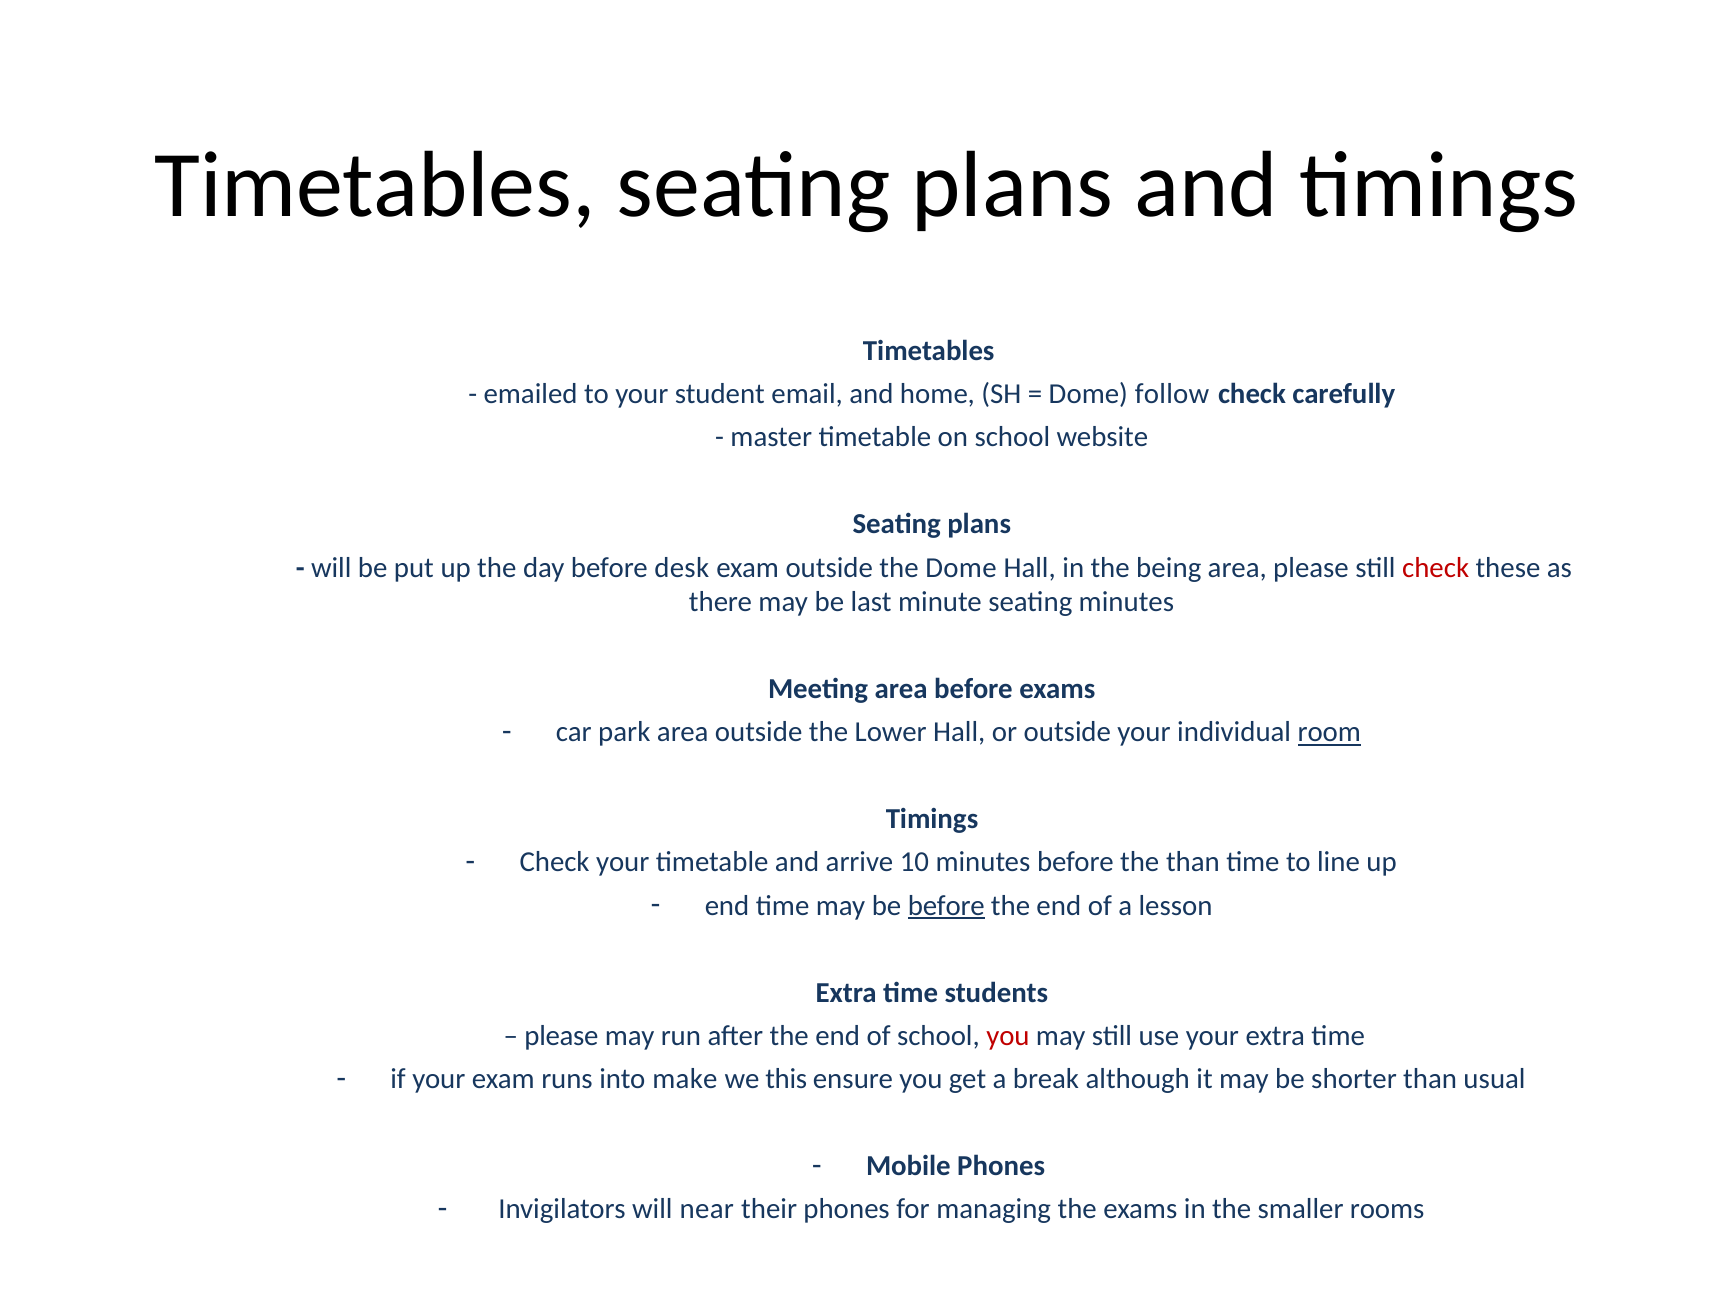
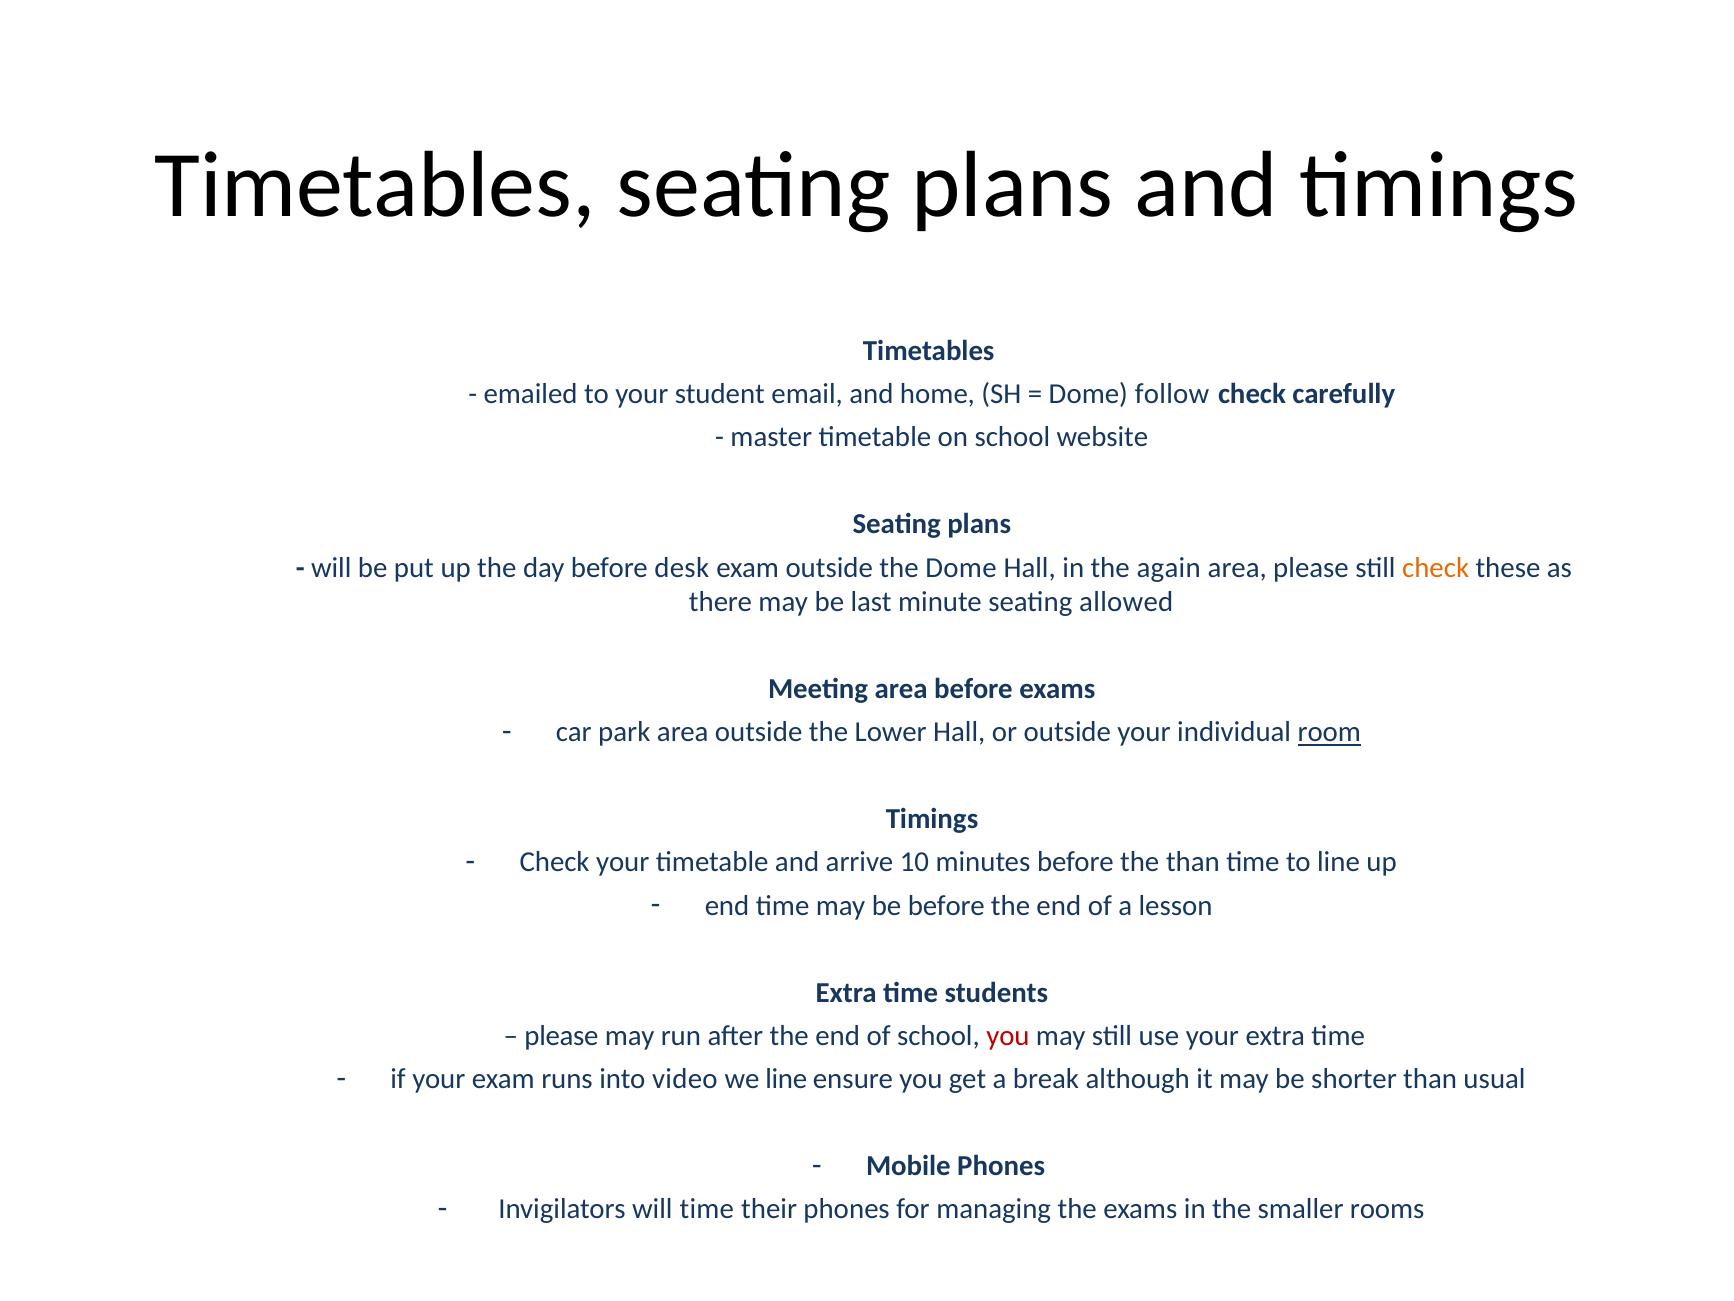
being: being -> again (1169, 567)
check colour: red -> orange (1436, 567)
seating minutes: minutes -> allowed (1126, 602)
before underline: present -> none (946, 905)
make: make -> video (685, 1079)
we this: this -> line (786, 1079)
will near: near -> time (707, 1209)
